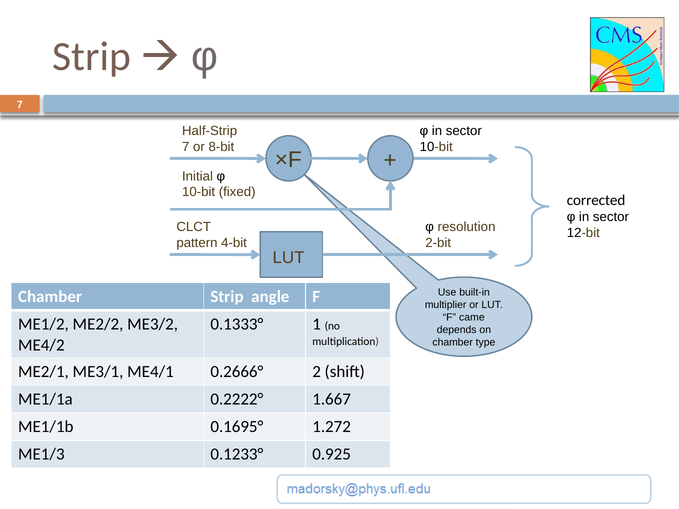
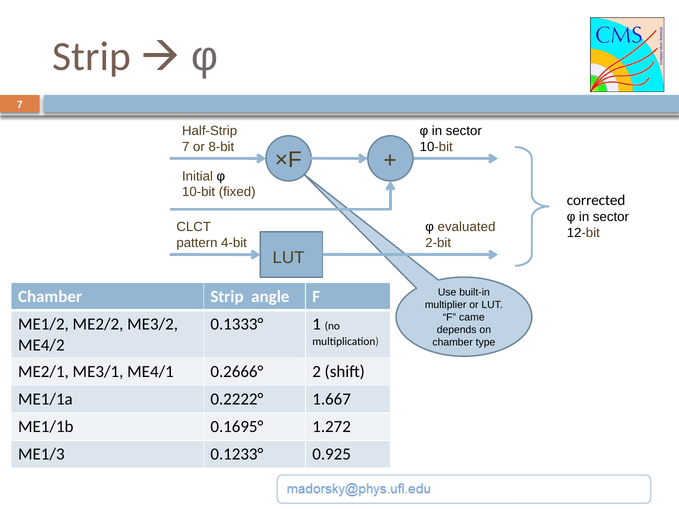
resolution: resolution -> evaluated (467, 227)
